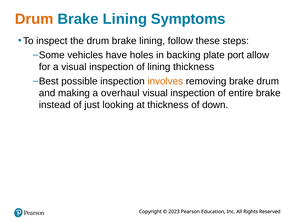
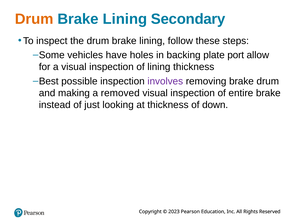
Symptoms: Symptoms -> Secondary (188, 19)
involves colour: orange -> purple (165, 81)
overhaul: overhaul -> removed (120, 93)
